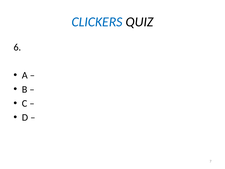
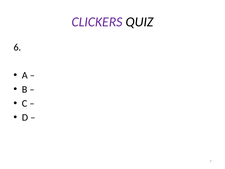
CLICKERS colour: blue -> purple (97, 22)
